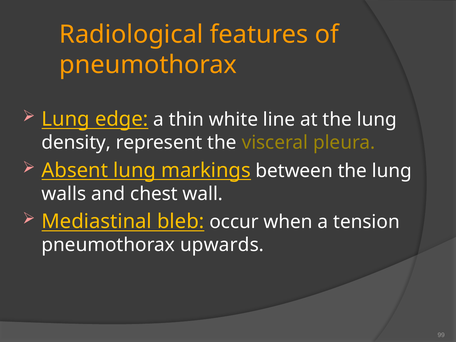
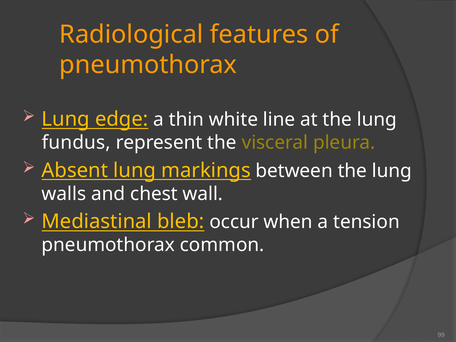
density: density -> fundus (76, 143)
upwards: upwards -> common (222, 245)
